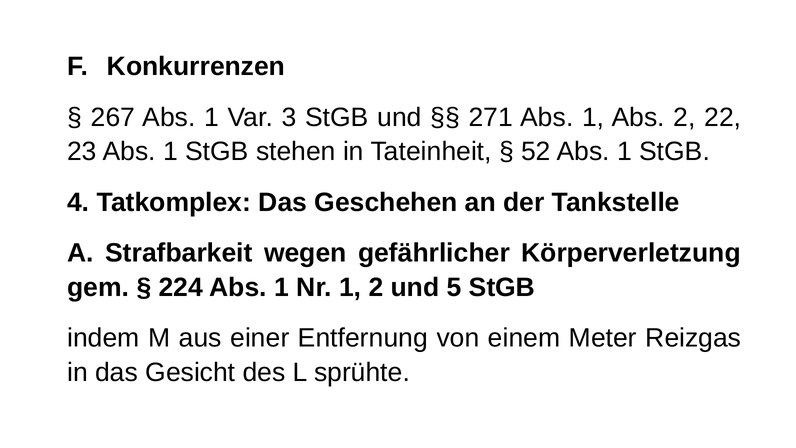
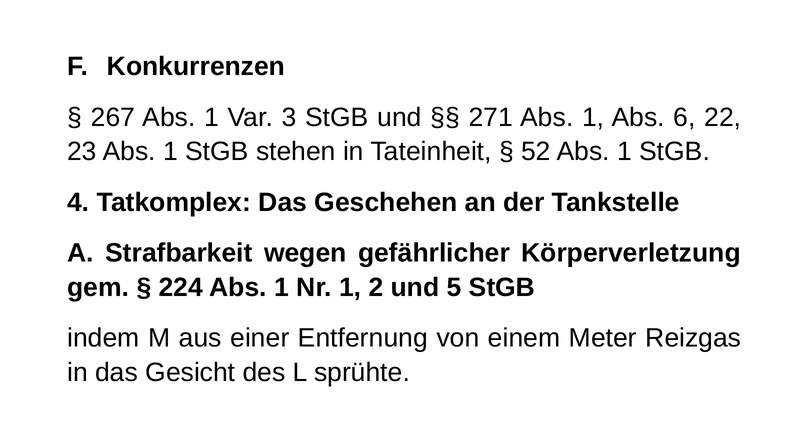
Abs 2: 2 -> 6 (684, 117)
